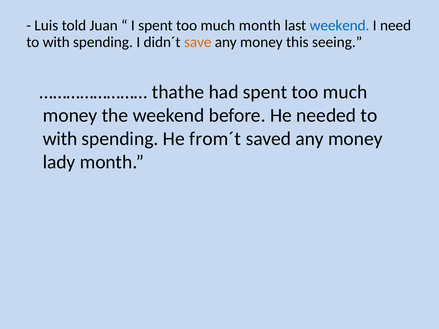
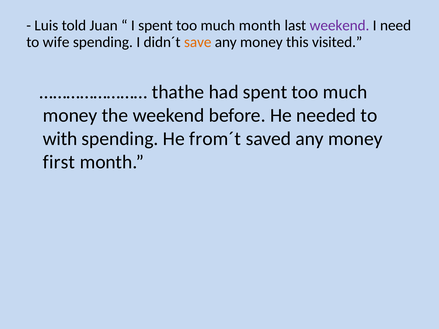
weekend colour: blue -> purple (340, 26)
with: with -> wife (56, 42)
seeing: seeing -> visited (337, 42)
lady: lady -> first (59, 162)
